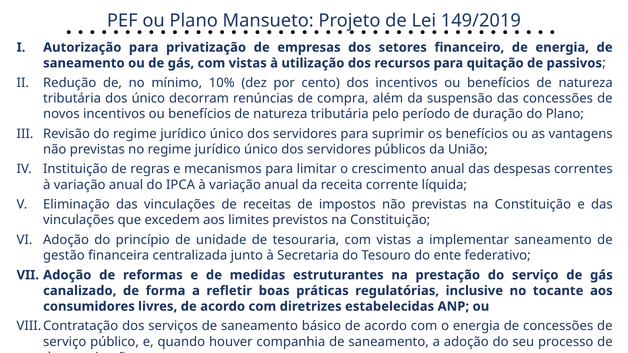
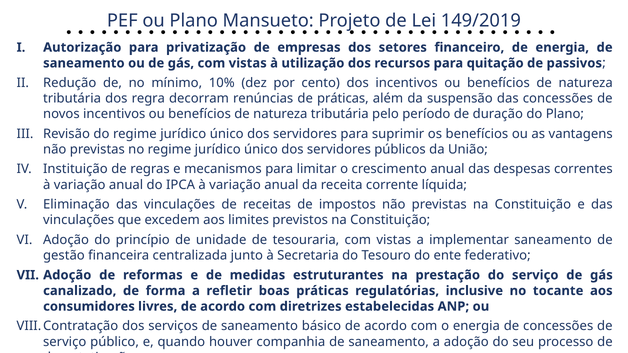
dos único: único -> regra (148, 99)
de compra: compra -> práticas (343, 99)
